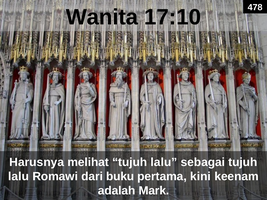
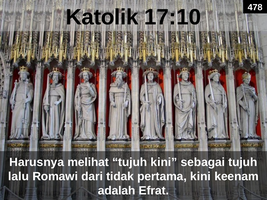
Wanita: Wanita -> Katolik (102, 17)
melihat tujuh lalu: lalu -> kini (164, 162)
buku: buku -> tidak (120, 177)
Mark: Mark -> Efrat (154, 191)
